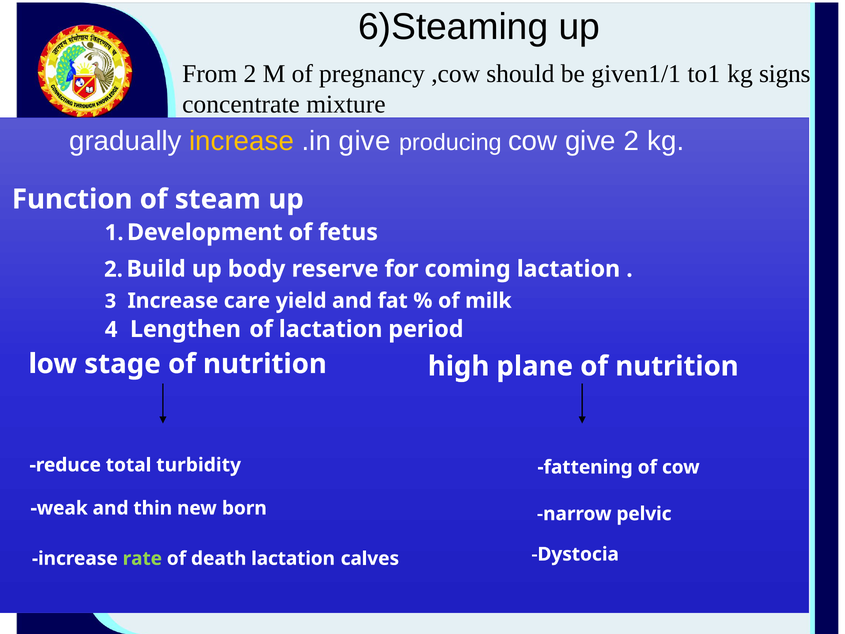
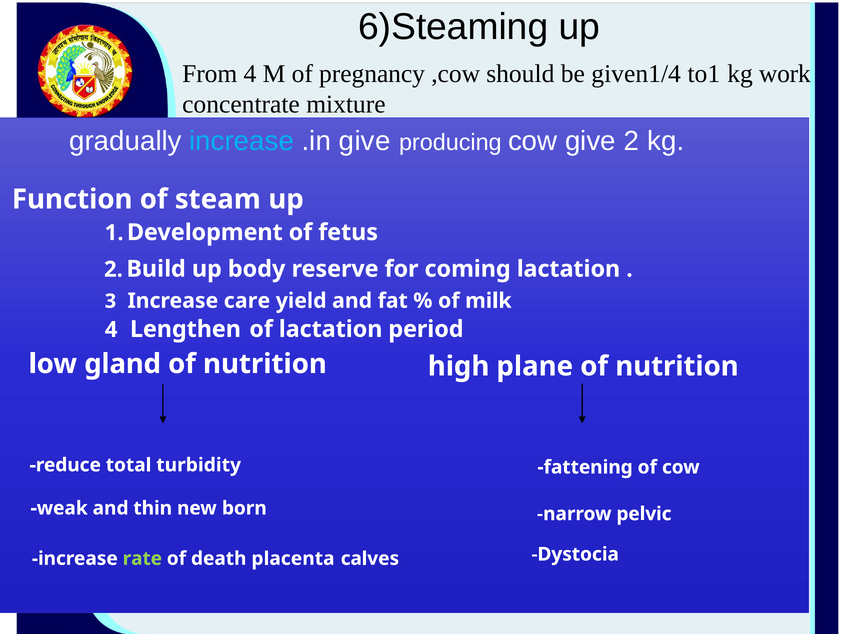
From 2: 2 -> 4 (250, 74)
given1/1: given1/1 -> given1/4 (636, 74)
signs: signs -> work (785, 74)
increase colour: yellow -> light blue (242, 141)
stage: stage -> gland (123, 364)
death lactation: lactation -> placenta (293, 558)
